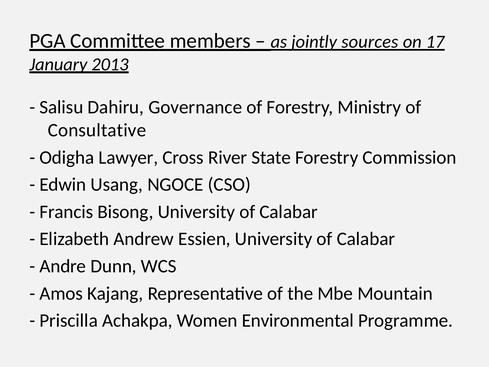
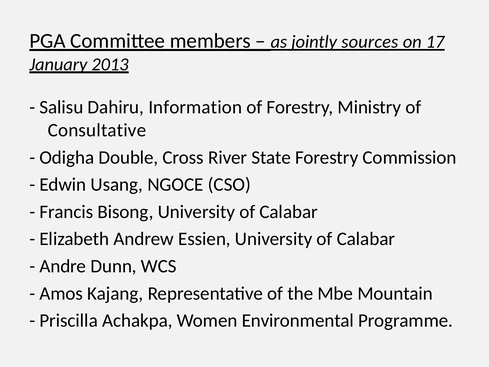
Governance: Governance -> Information (195, 107)
Lawyer: Lawyer -> Double (128, 157)
